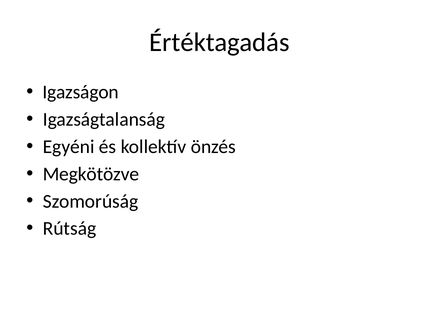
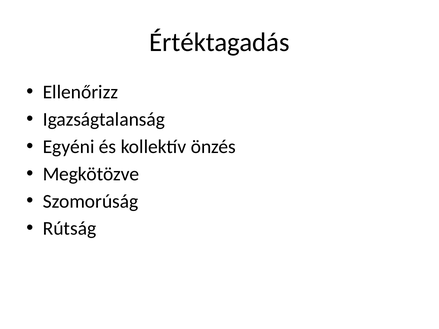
Igazságon: Igazságon -> Ellenőrizz (80, 92)
